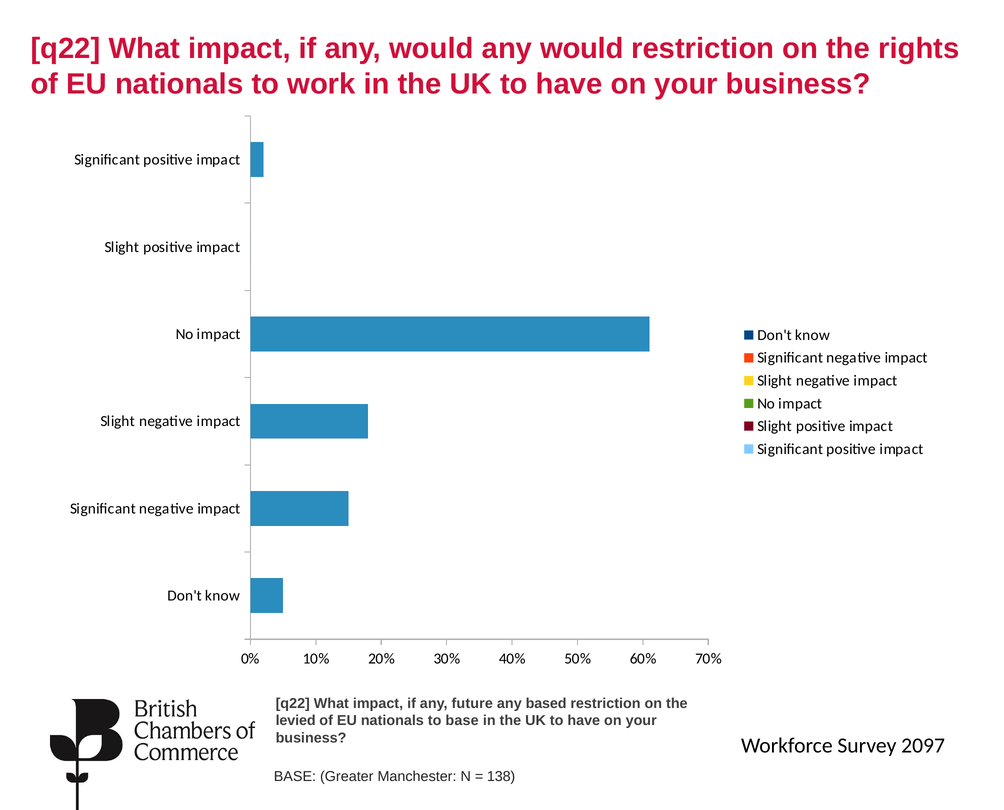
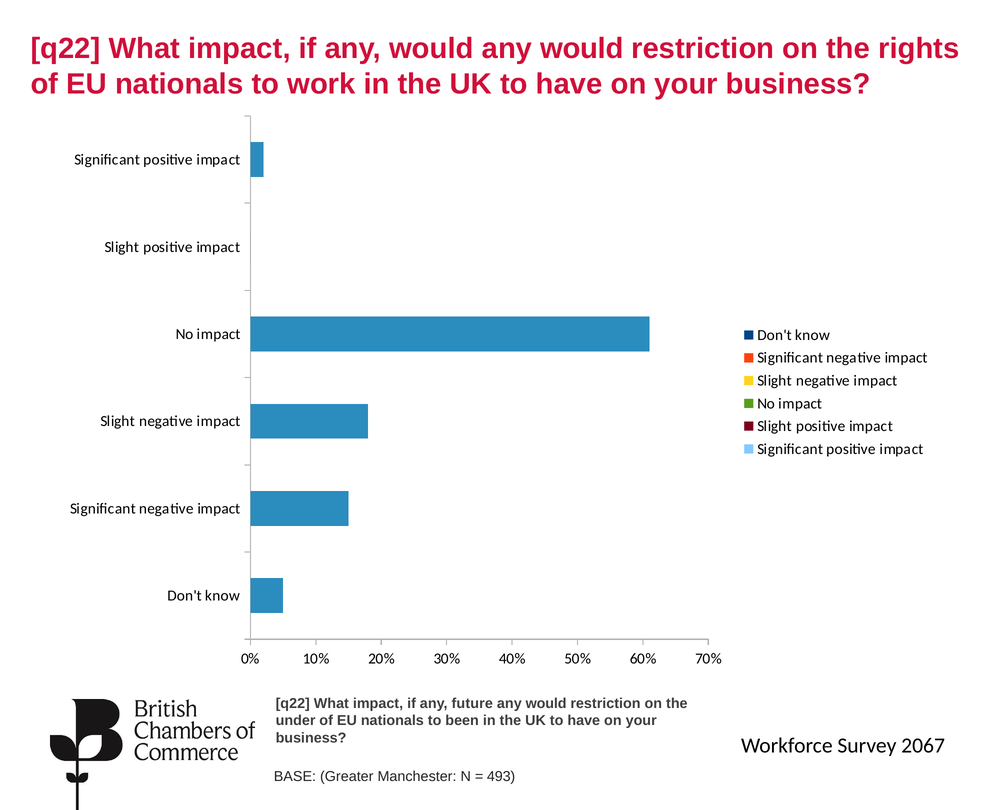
based: based -> would (546, 704)
levied: levied -> under (296, 721)
to base: base -> been (462, 721)
2097: 2097 -> 2067 (923, 746)
138: 138 -> 493 (501, 777)
